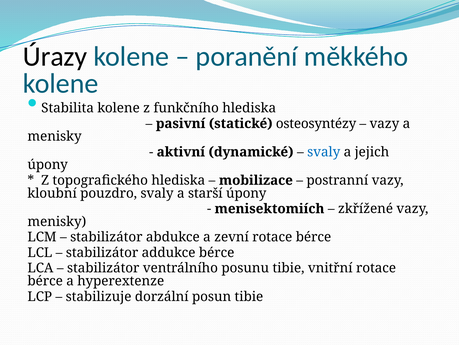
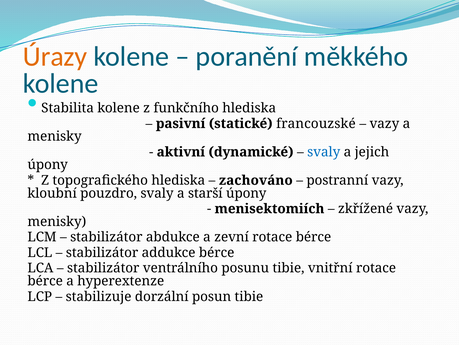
Úrazy colour: black -> orange (55, 57)
osteosyntézy: osteosyntézy -> francouzské (316, 123)
mobilizace: mobilizace -> zachováno (256, 180)
